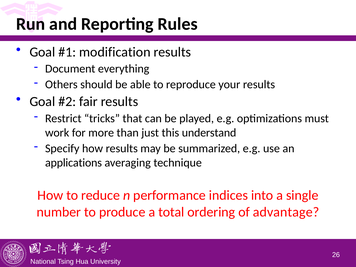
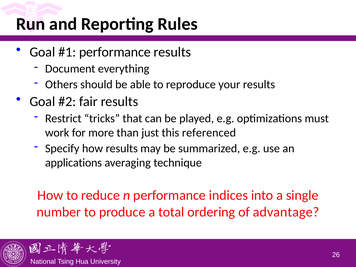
modification: modification -> performance (115, 52)
understand: understand -> referenced (209, 133)
